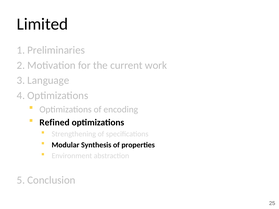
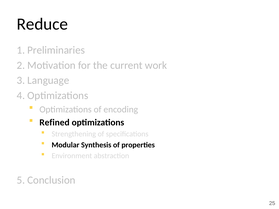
Limited: Limited -> Reduce (42, 24)
